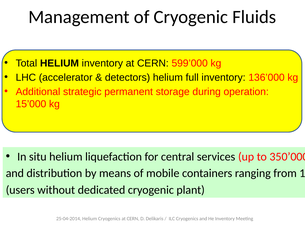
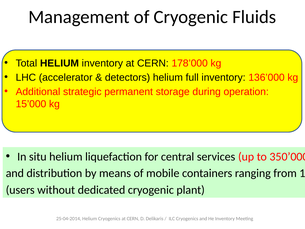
599’000: 599’000 -> 178’000 (190, 63)
